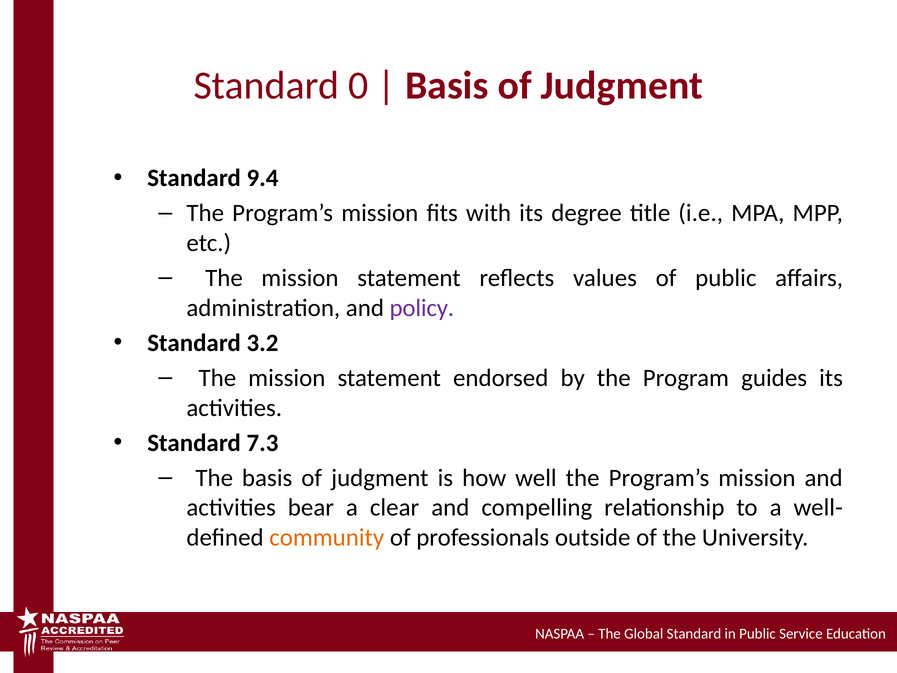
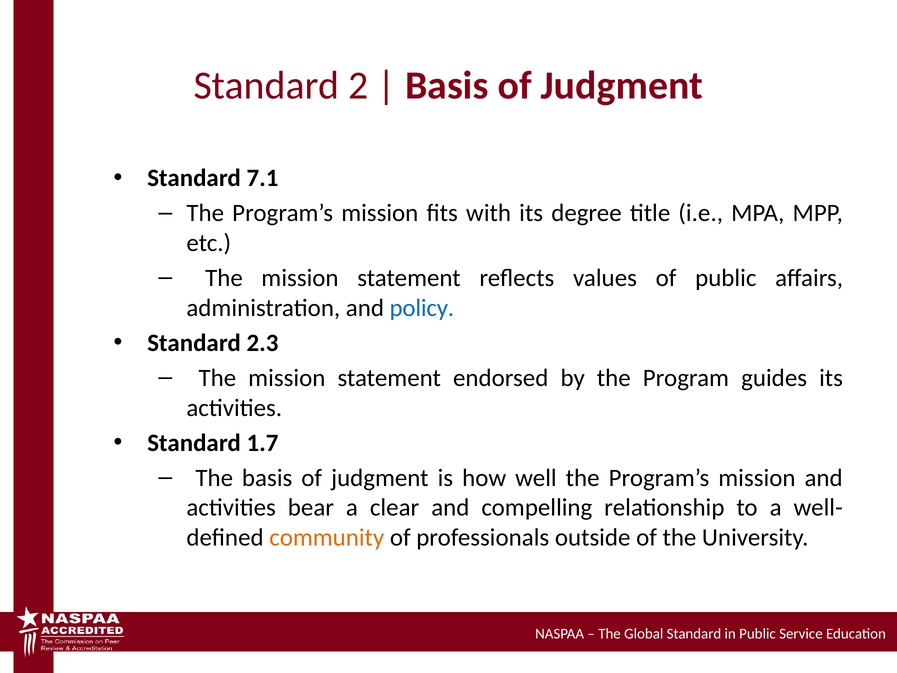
0: 0 -> 2 (358, 86)
9.4: 9.4 -> 7.1 (262, 178)
policy colour: purple -> blue (422, 308)
3.2: 3.2 -> 2.3 (262, 343)
7.3: 7.3 -> 1.7 (262, 443)
